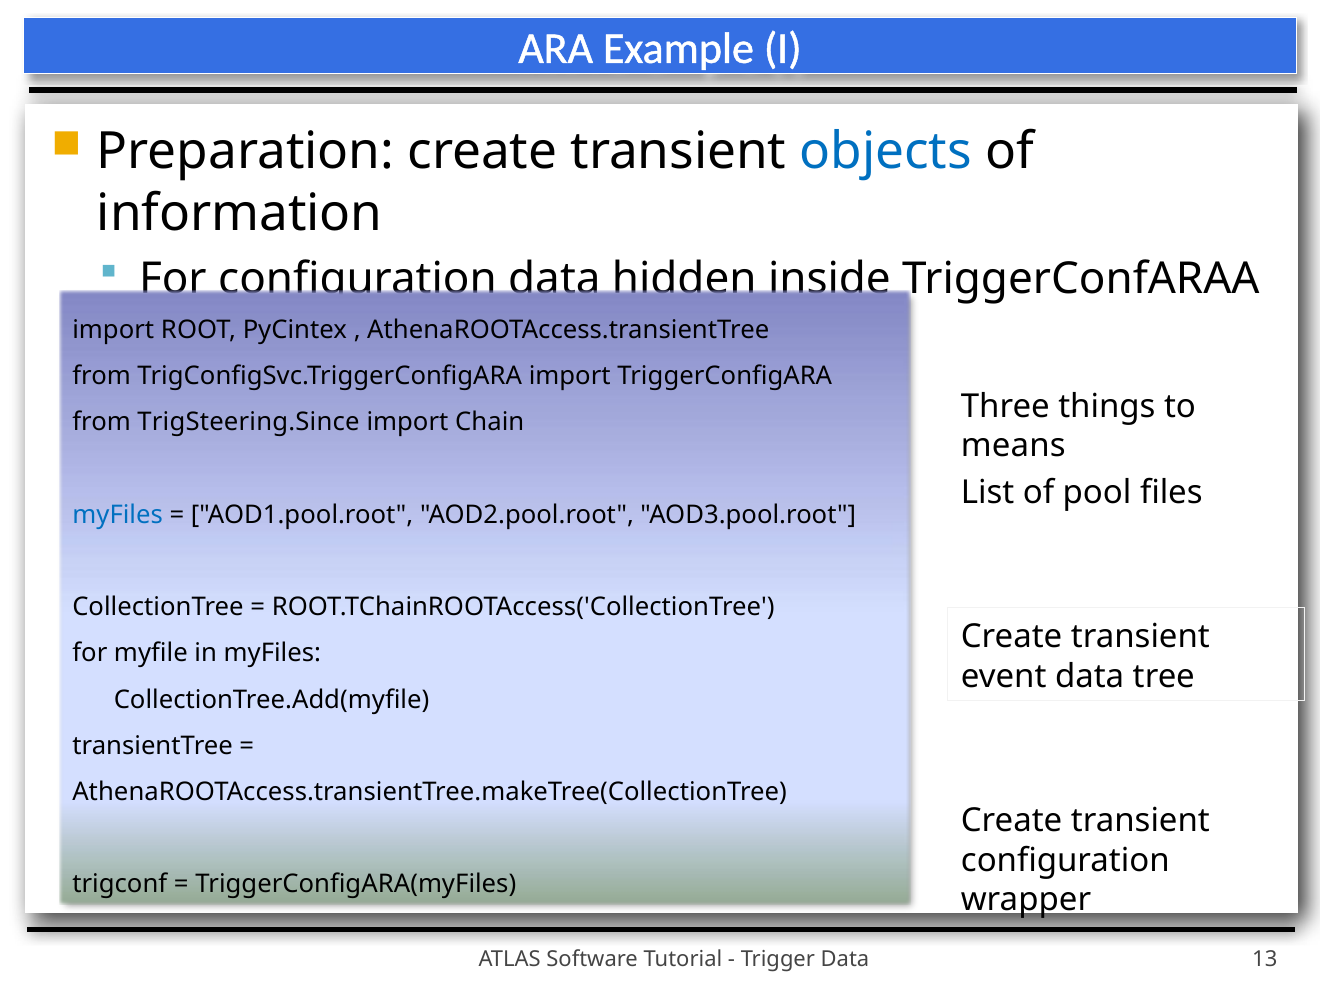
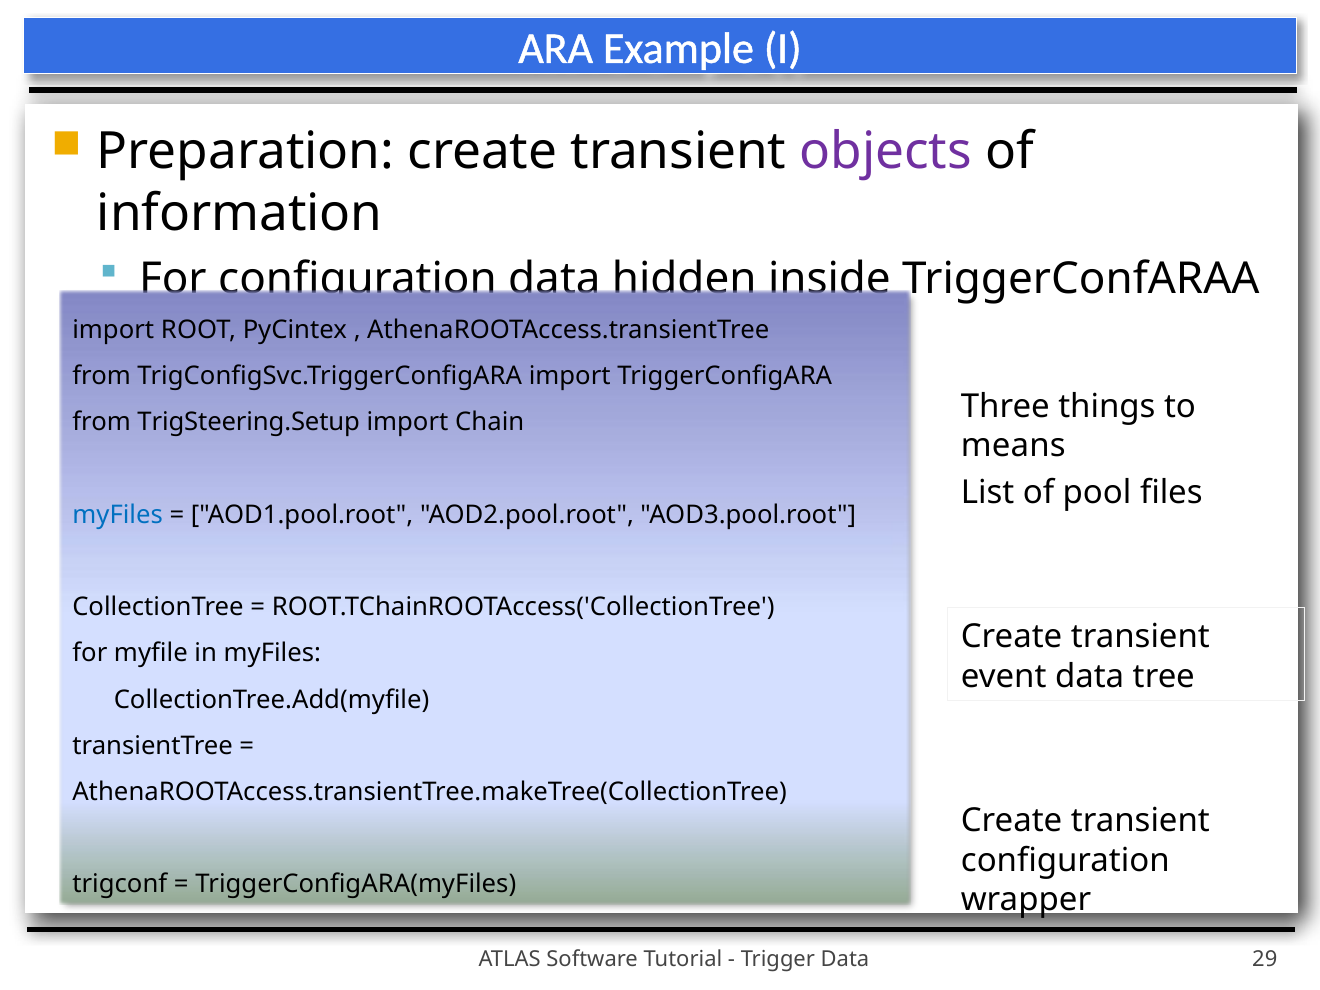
objects colour: blue -> purple (886, 152)
TrigSteering.Since: TrigSteering.Since -> TrigSteering.Setup (249, 422)
13: 13 -> 29 (1265, 959)
